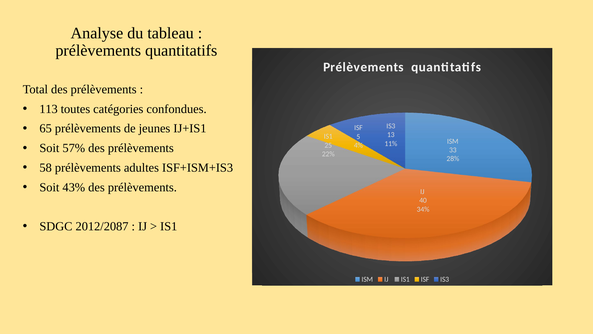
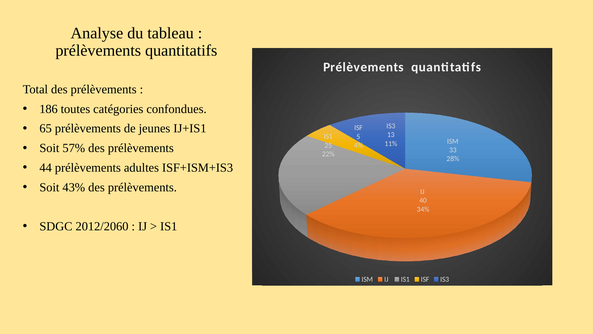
113: 113 -> 186 (49, 109)
58: 58 -> 44 (46, 167)
2012/2087: 2012/2087 -> 2012/2060 (102, 226)
